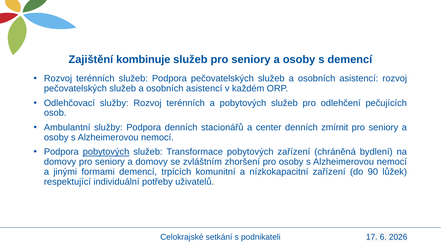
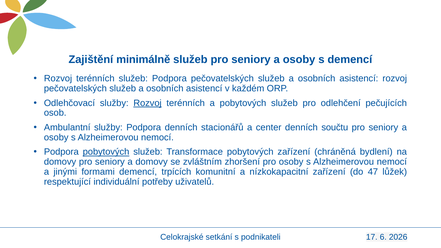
kombinuje: kombinuje -> minimálně (143, 60)
Rozvoj underline: none -> present (148, 103)
zmírnit: zmírnit -> součtu (335, 128)
90: 90 -> 47 (373, 172)
